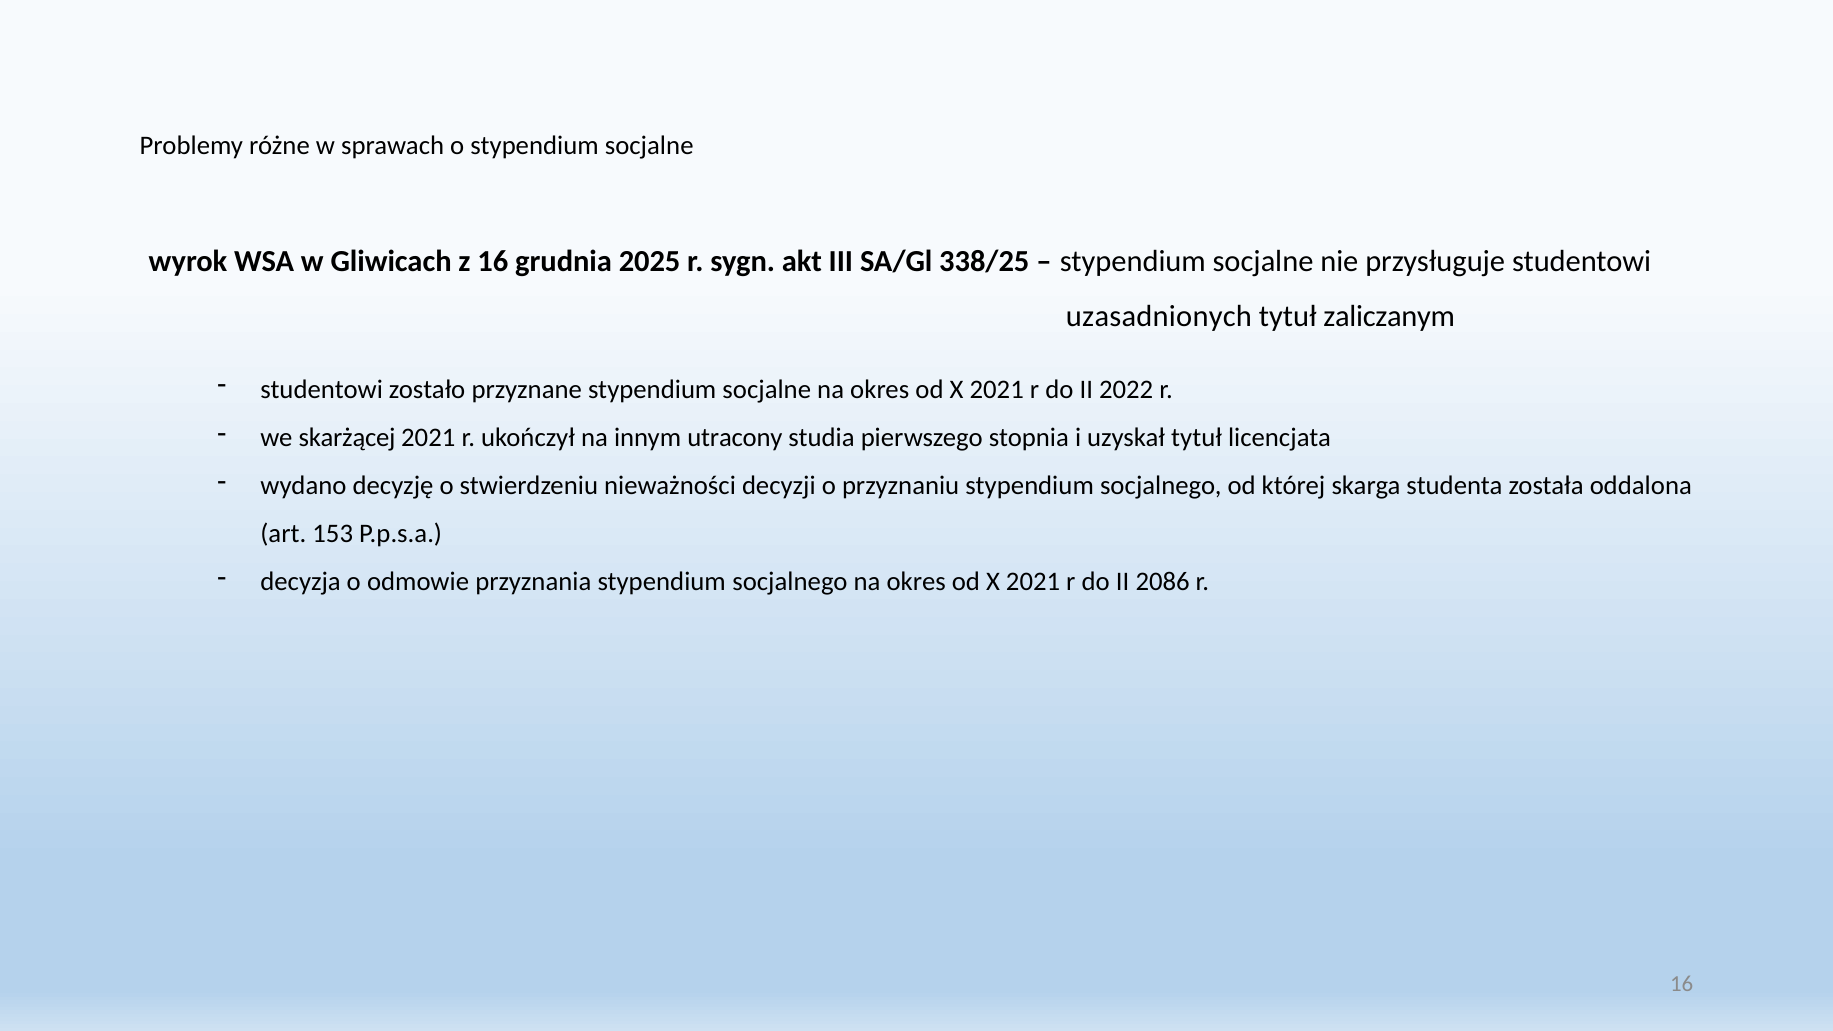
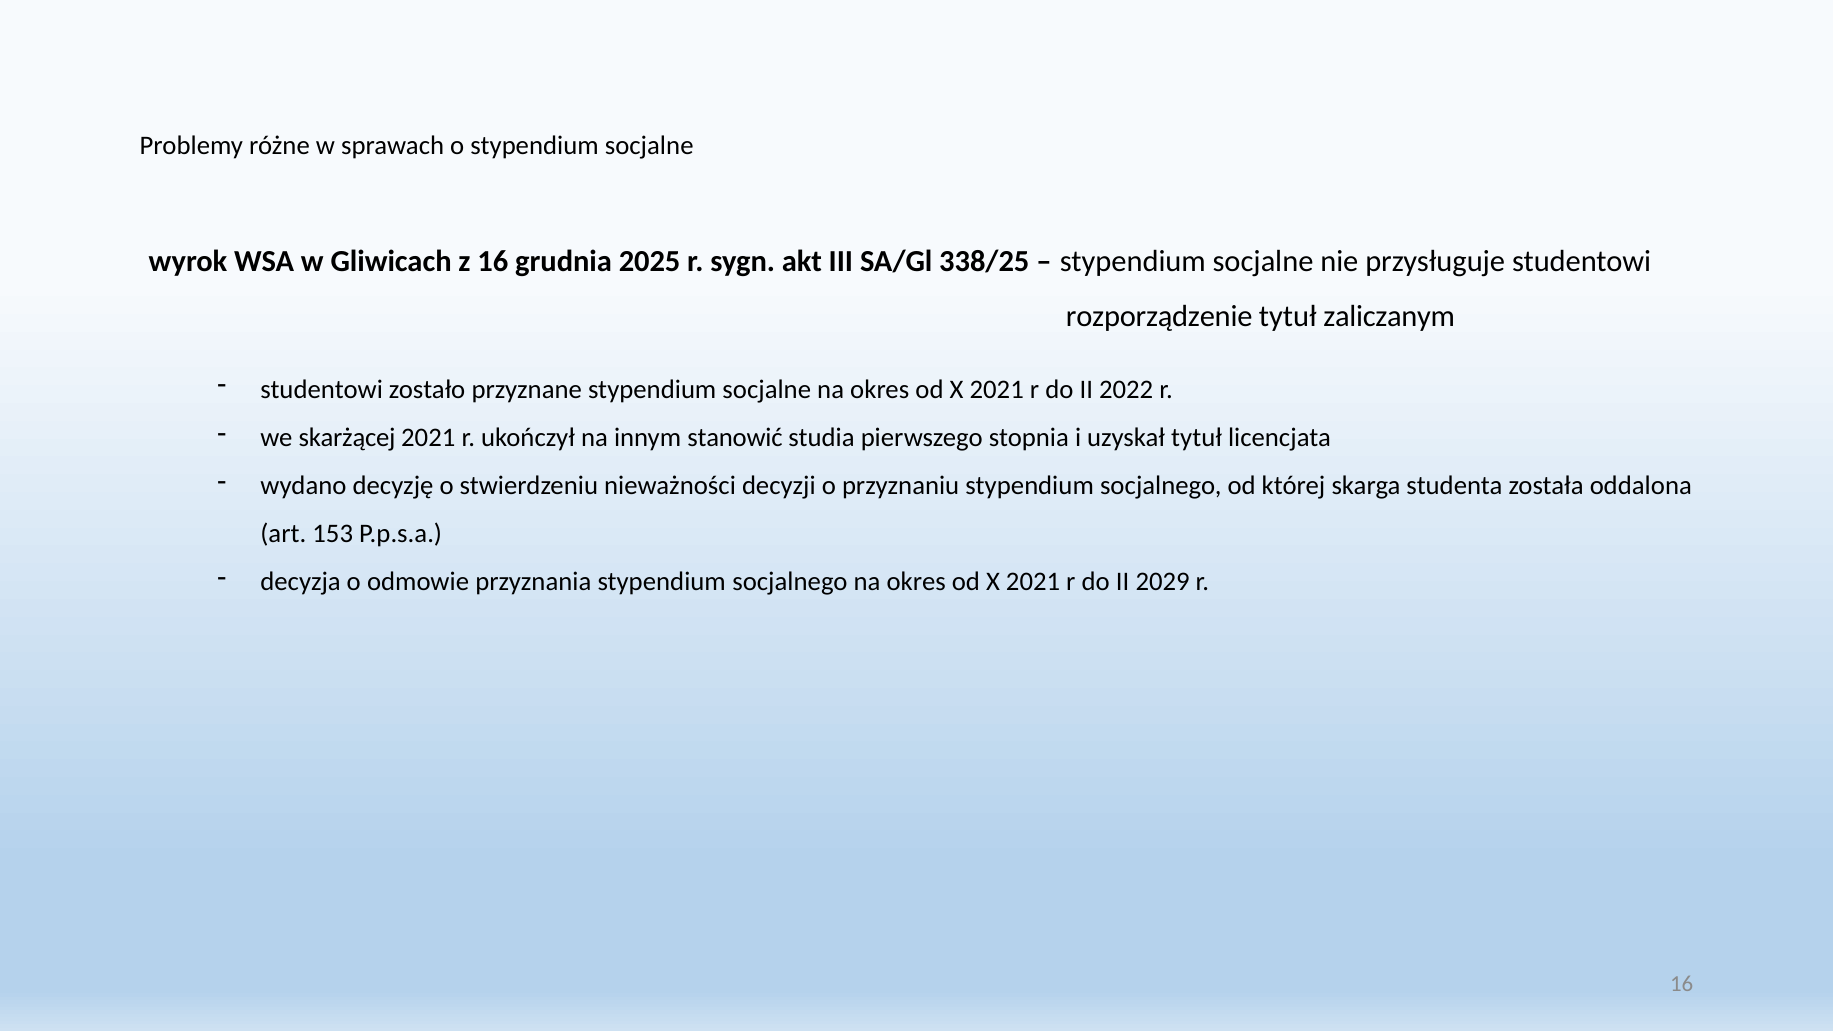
uzasadnionych: uzasadnionych -> rozporządzenie (1159, 317)
utracony: utracony -> stanowić (735, 438)
2086: 2086 -> 2029 (1163, 582)
